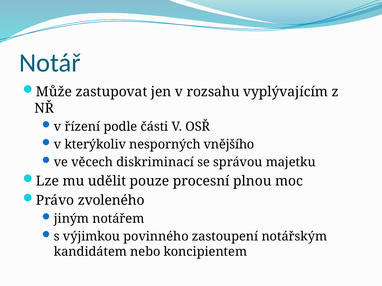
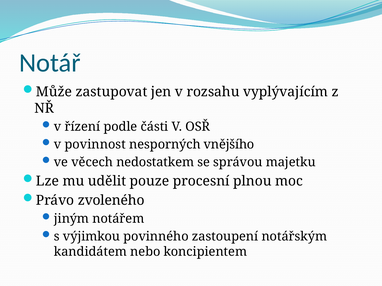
kterýkoliv: kterýkoliv -> povinnost (95, 145)
diskriminací: diskriminací -> nedostatkem (155, 163)
